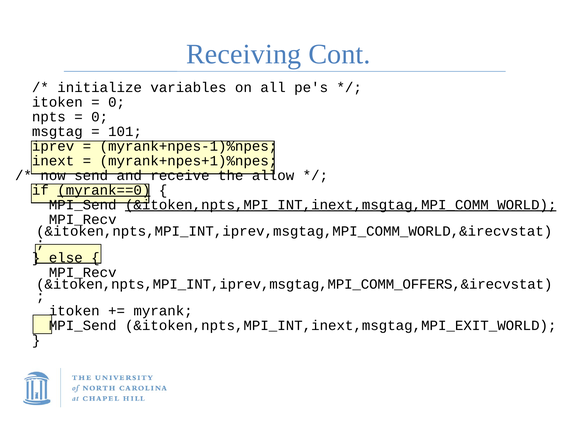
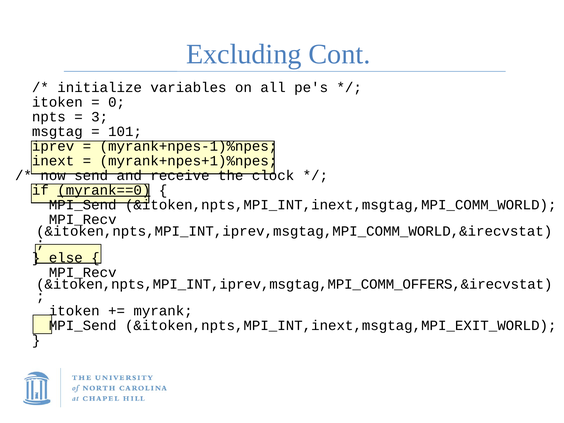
Receiving: Receiving -> Excluding (244, 54)
0: 0 -> 3 (100, 117)
allow: allow -> clock (273, 175)
&itoken,npts,MPI_INT,inext,msgtag,MPI_COMM_WORLD underline: present -> none (341, 205)
